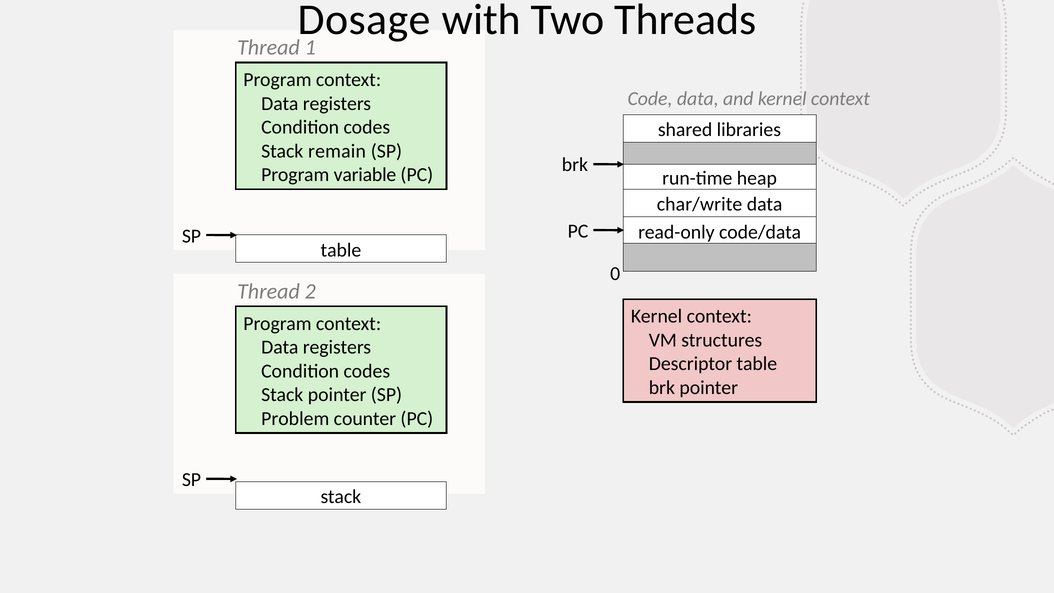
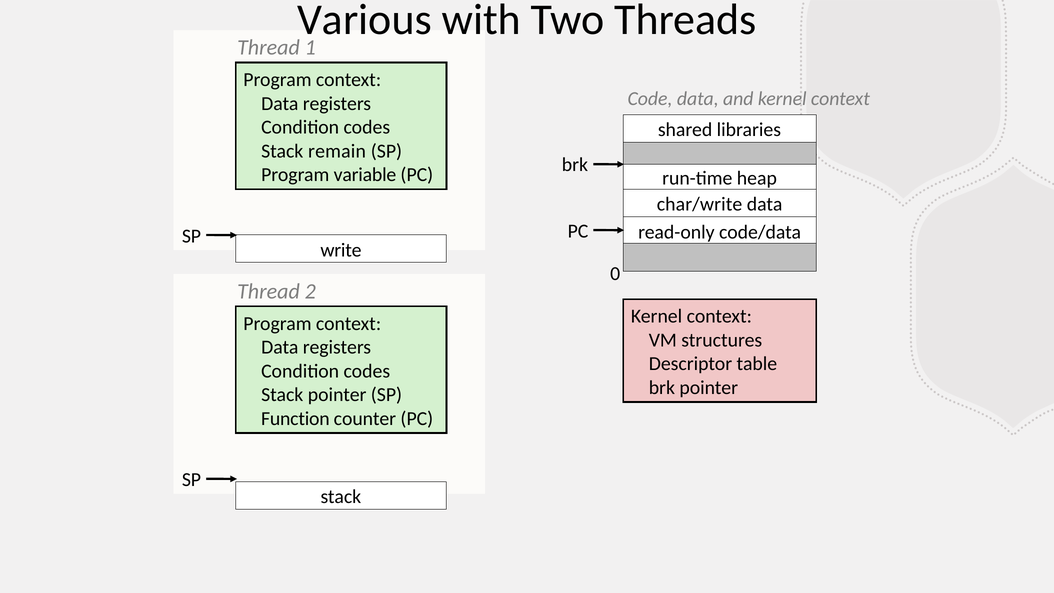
Dosage: Dosage -> Various (364, 20)
table: table -> write (341, 250)
Problem: Problem -> Function (295, 418)
